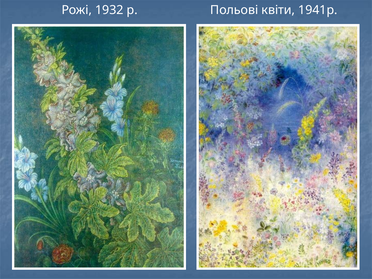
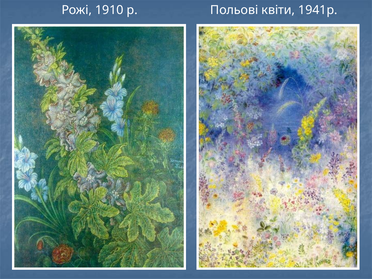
1932: 1932 -> 1910 (109, 10)
